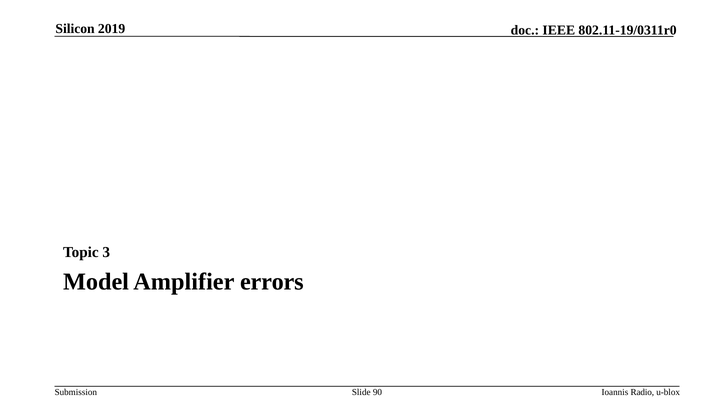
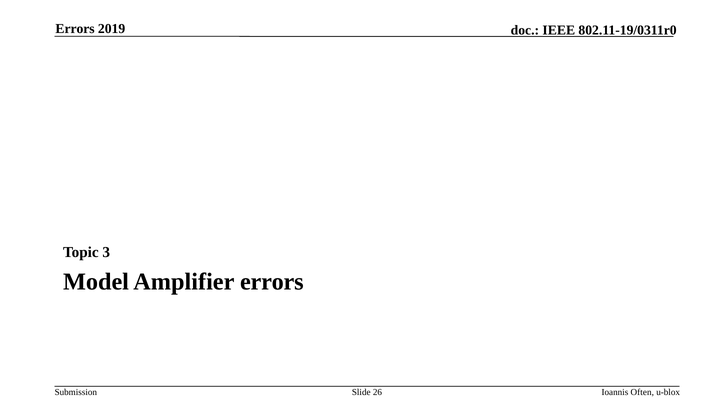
Silicon: Silicon -> Errors (75, 29)
90: 90 -> 26 (377, 393)
Radio: Radio -> Often (642, 393)
